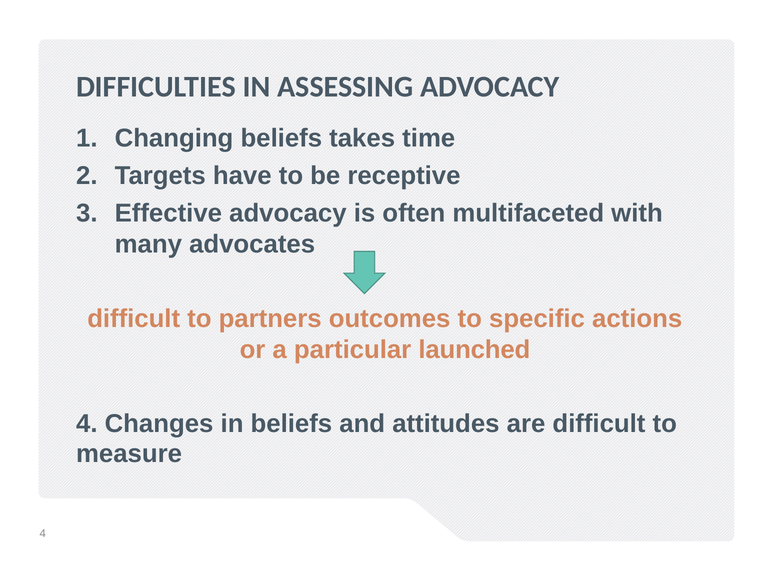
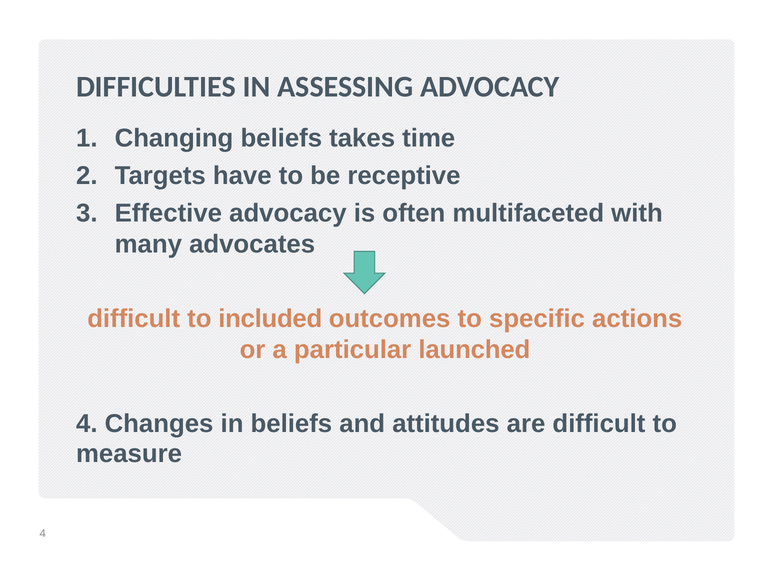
partners: partners -> included (270, 319)
